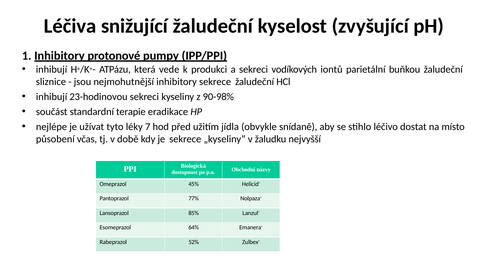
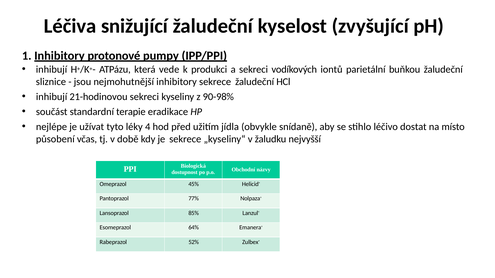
23-hodinovou: 23-hodinovou -> 21-hodinovou (99, 97)
7: 7 -> 4 (148, 127)
